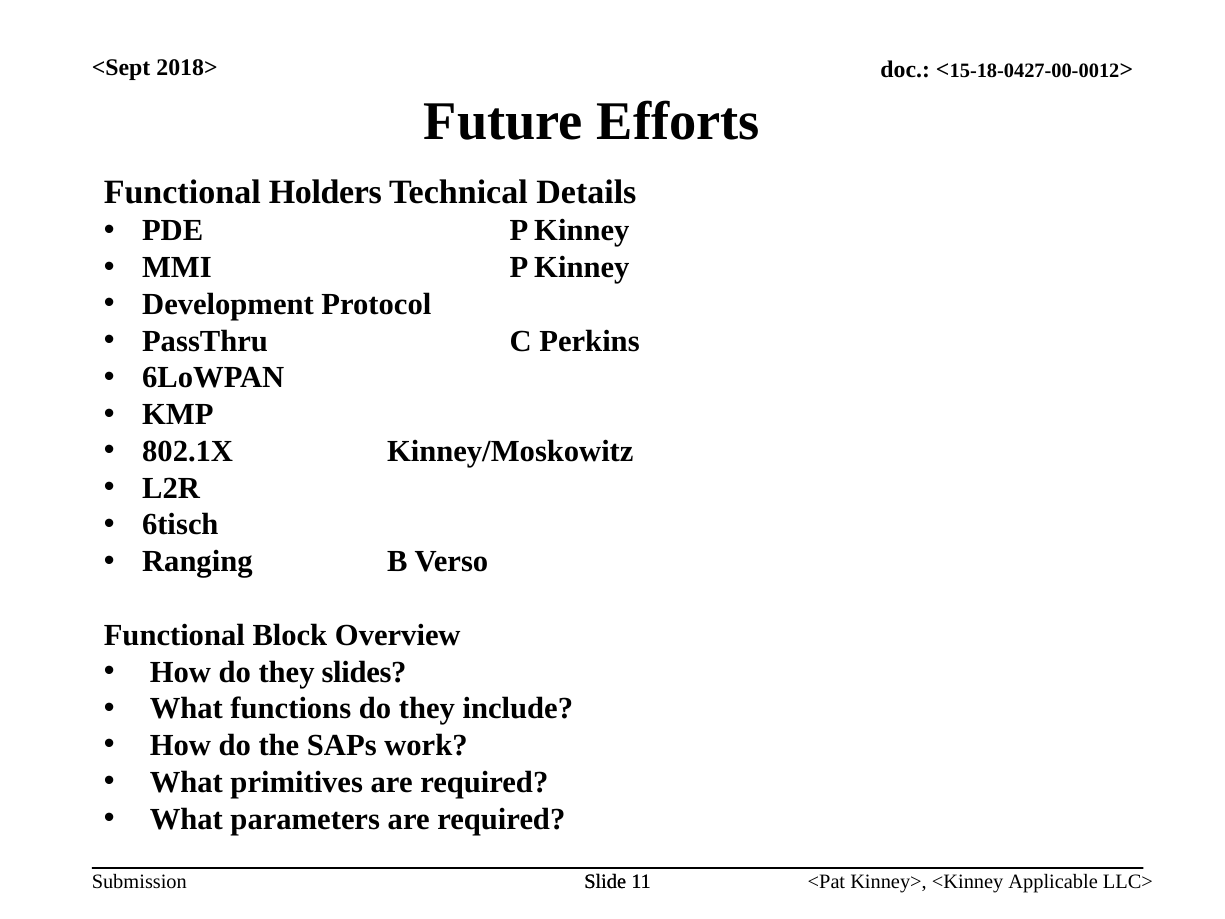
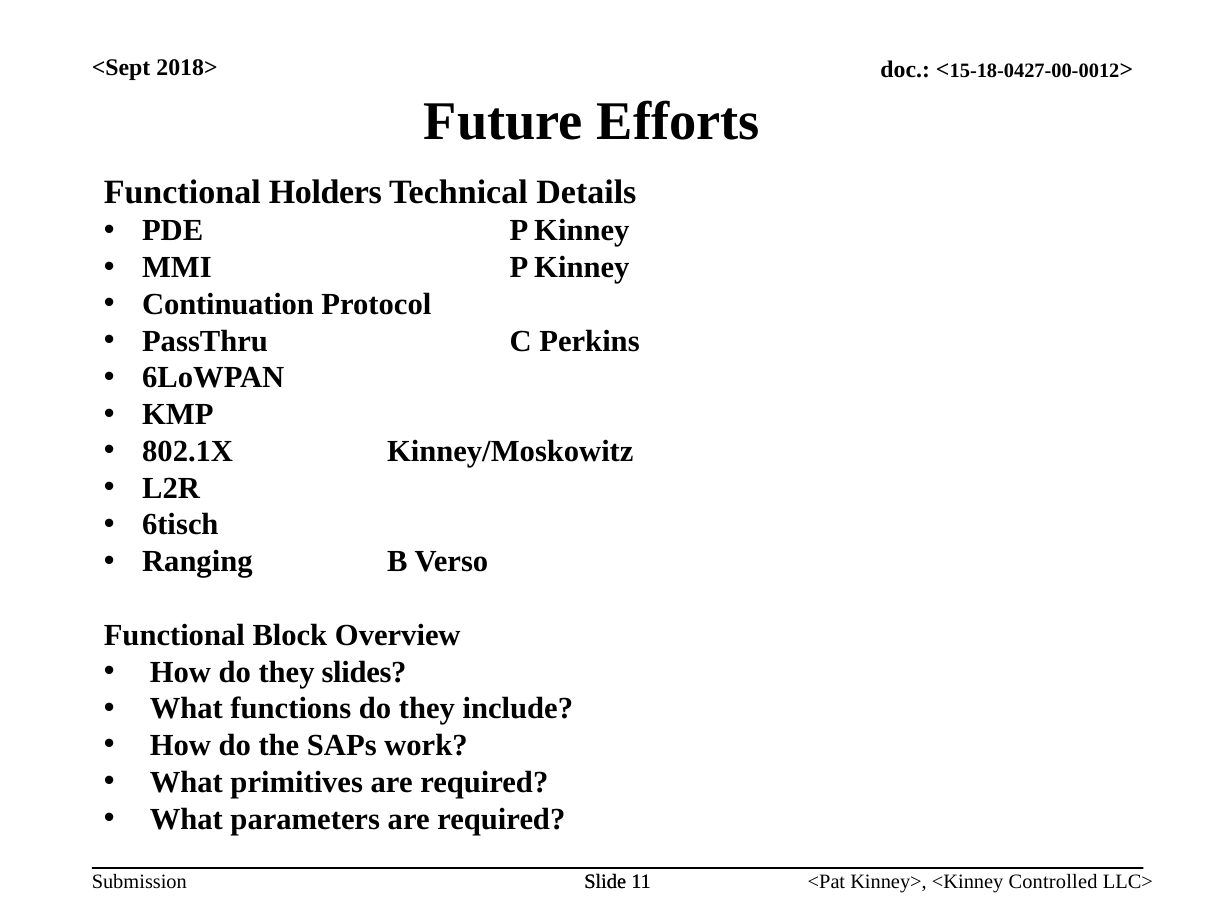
Development: Development -> Continuation (228, 304)
Applicable: Applicable -> Controlled (1053, 881)
